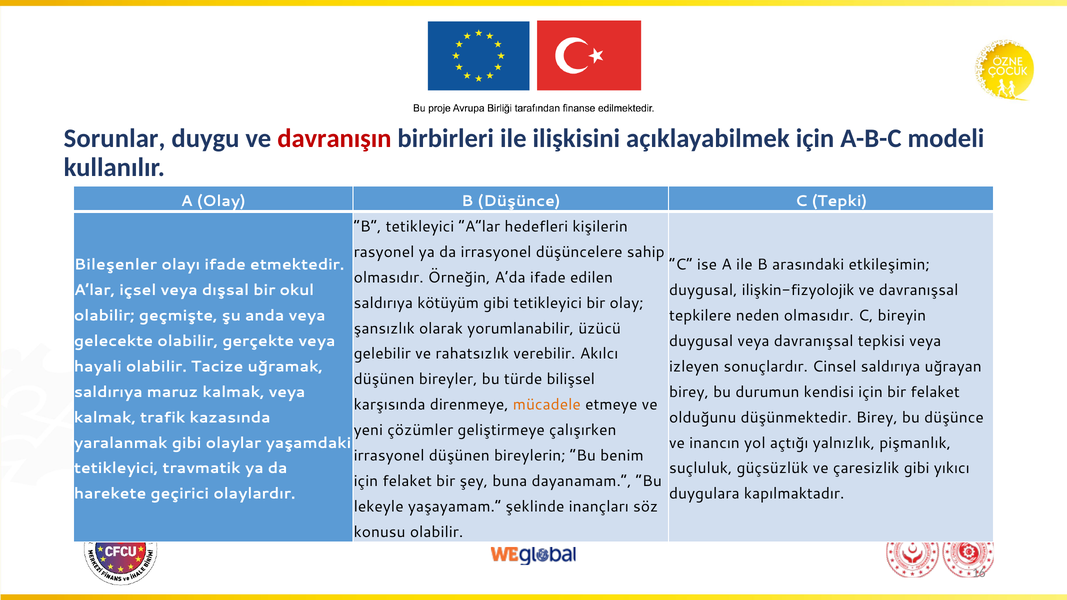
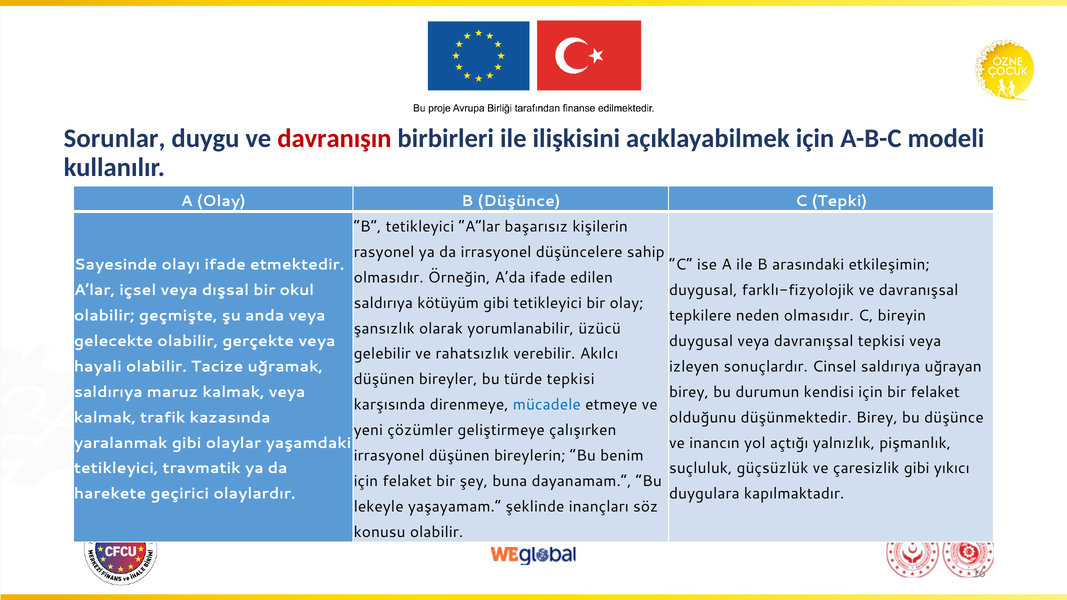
hedefleri: hedefleri -> başarısız (536, 227)
Bileşenler: Bileşenler -> Sayesinde (116, 265)
ilişkin-fizyolojik: ilişkin-fizyolojik -> farklı-fizyolojik (798, 290)
türde bilişsel: bilişsel -> tepkisi (571, 379)
mücadele colour: orange -> blue (547, 405)
